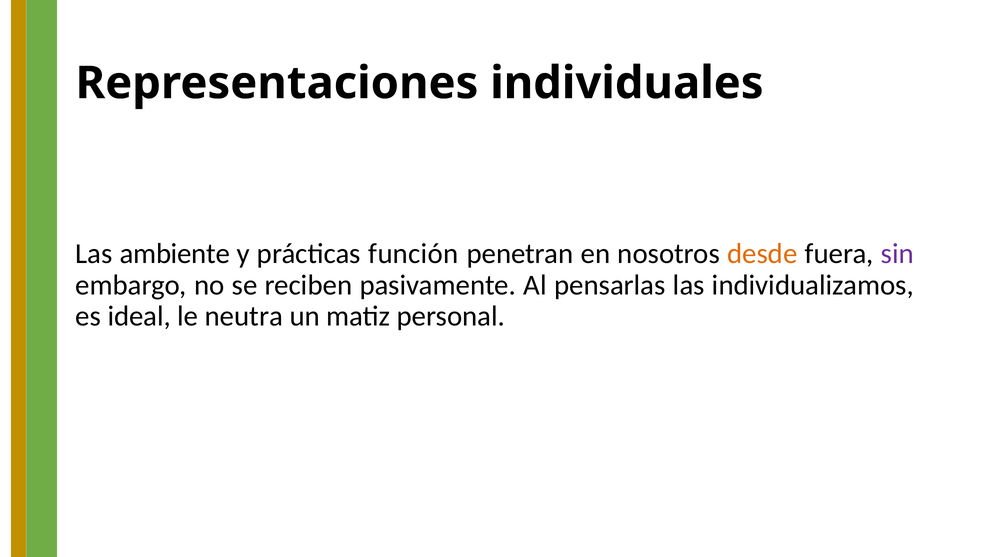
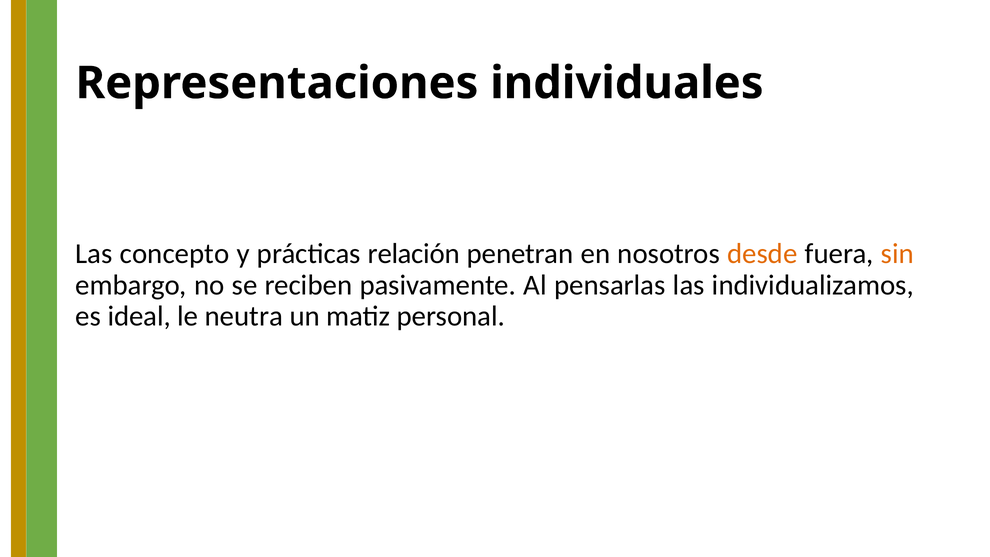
ambiente: ambiente -> concepto (175, 254)
función: función -> relación (414, 254)
sin colour: purple -> orange (897, 254)
